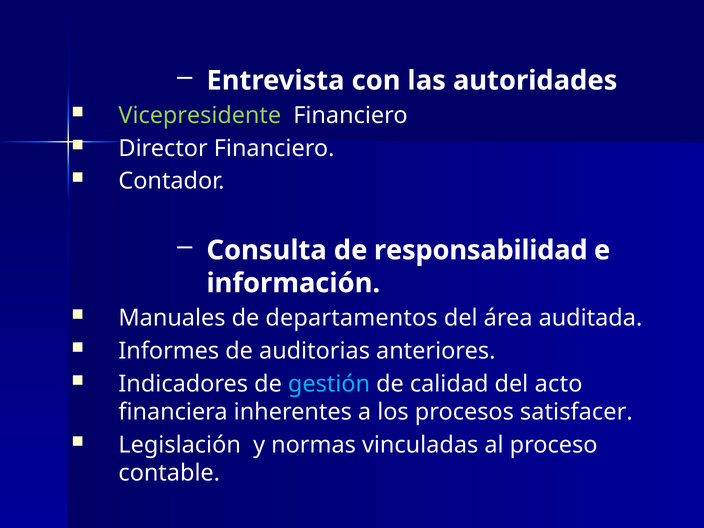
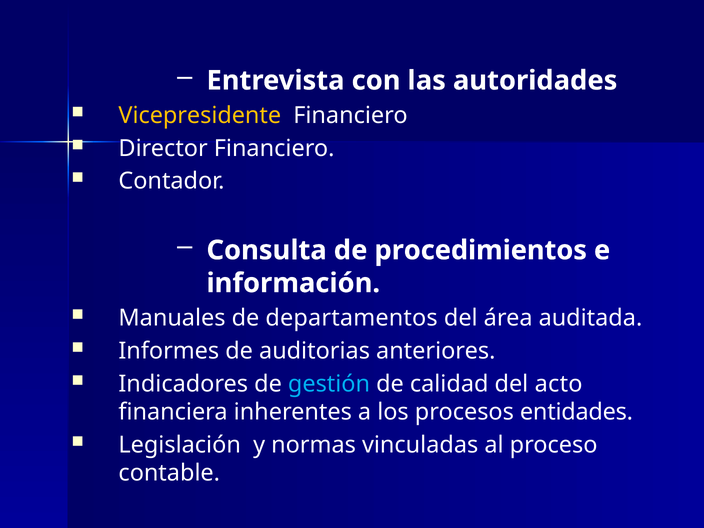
Vicepresidente colour: light green -> yellow (200, 115)
responsabilidad: responsabilidad -> procedimientos (481, 250)
satisfacer: satisfacer -> entidades (577, 412)
